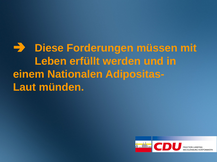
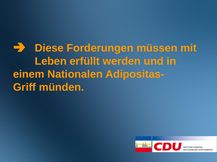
Laut: Laut -> Griff (24, 88)
